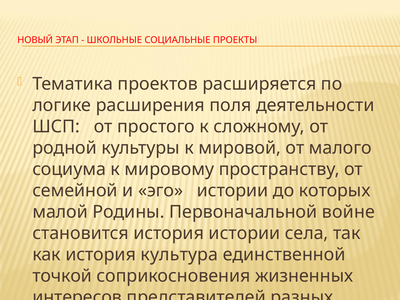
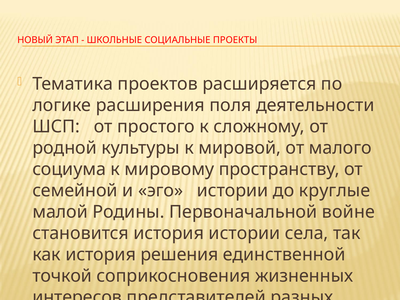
которых: которых -> круглые (335, 191)
культура: культура -> решения (179, 255)
